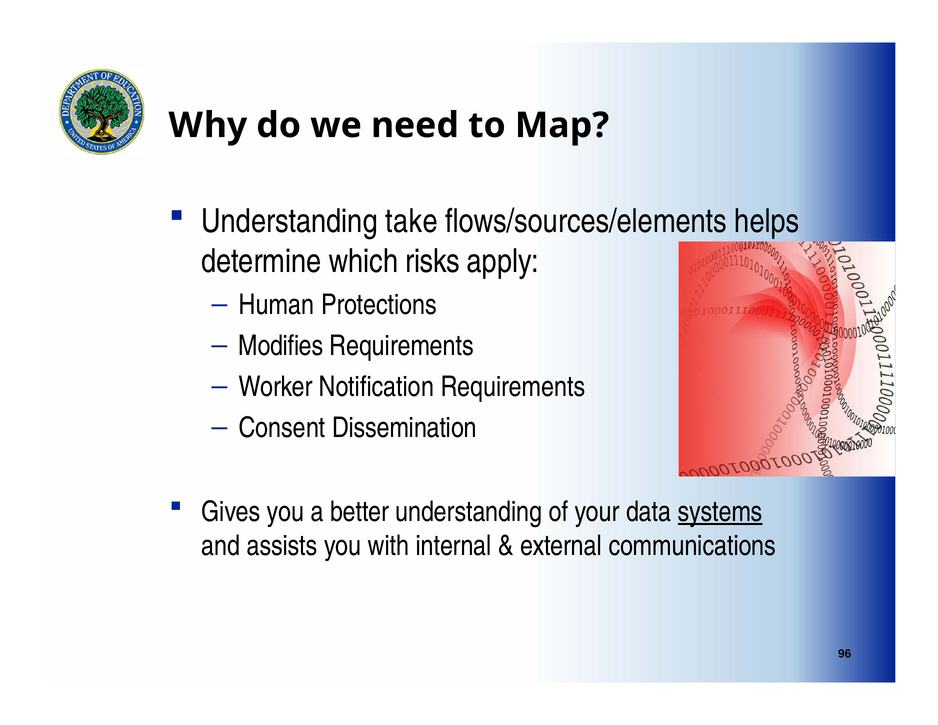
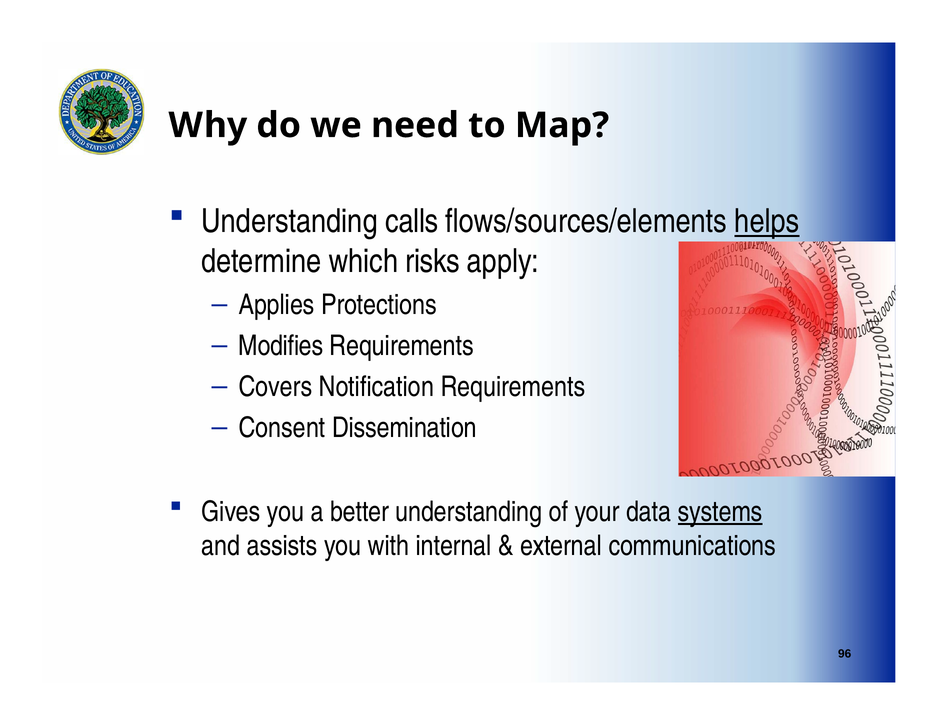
take: take -> calls (412, 221)
helps underline: none -> present (767, 221)
Human: Human -> Applies (277, 305)
Worker: Worker -> Covers (275, 387)
